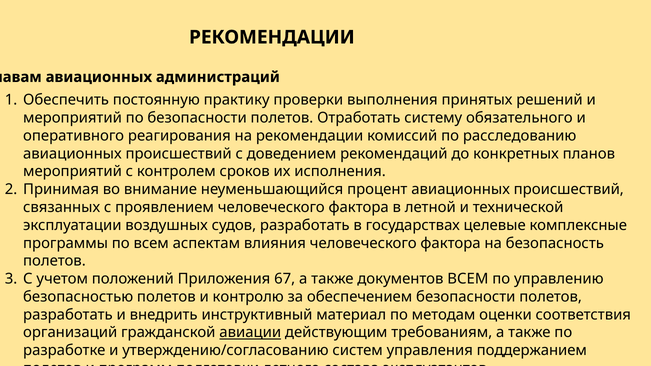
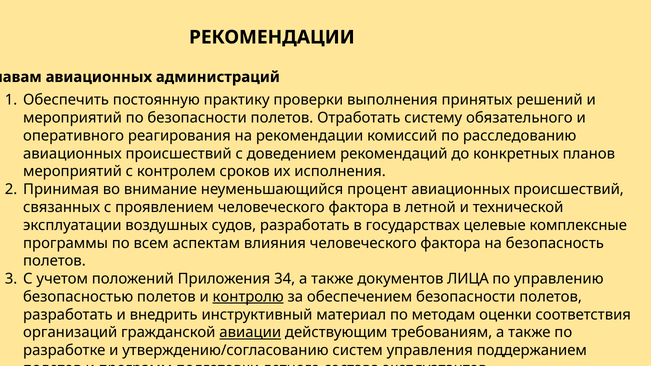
67: 67 -> 34 (285, 279)
документов ВСЕМ: ВСЕМ -> ЛИЦА (468, 279)
контролю underline: none -> present (248, 297)
